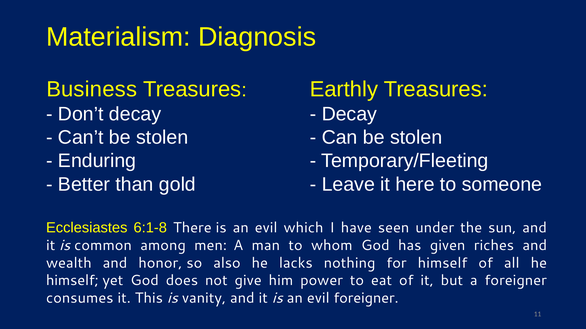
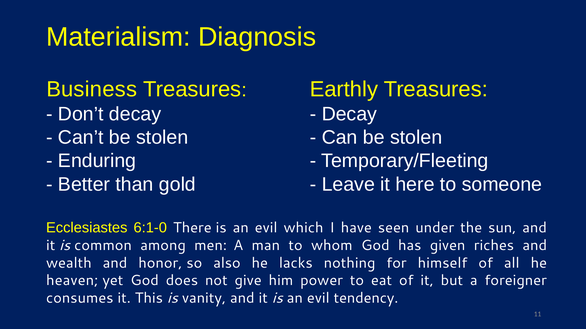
6:1-8: 6:1-8 -> 6:1-0 (150, 228)
himself: himself -> heaven (72, 281)
evil foreigner: foreigner -> tendency (366, 299)
